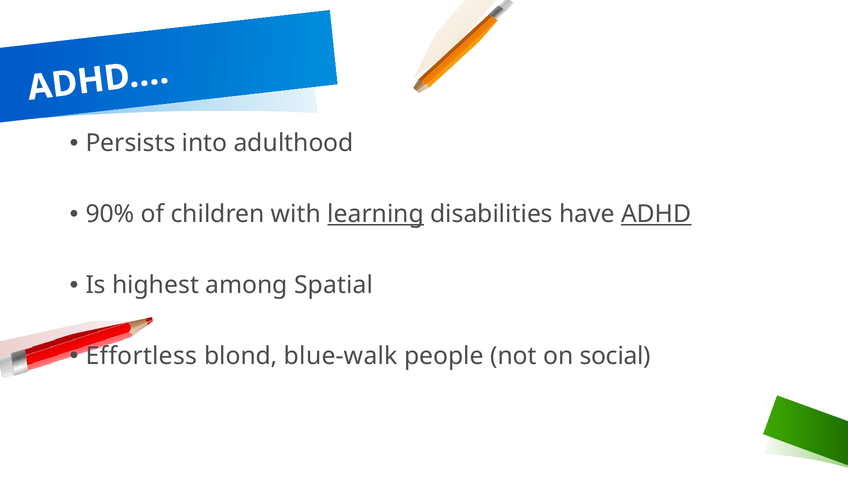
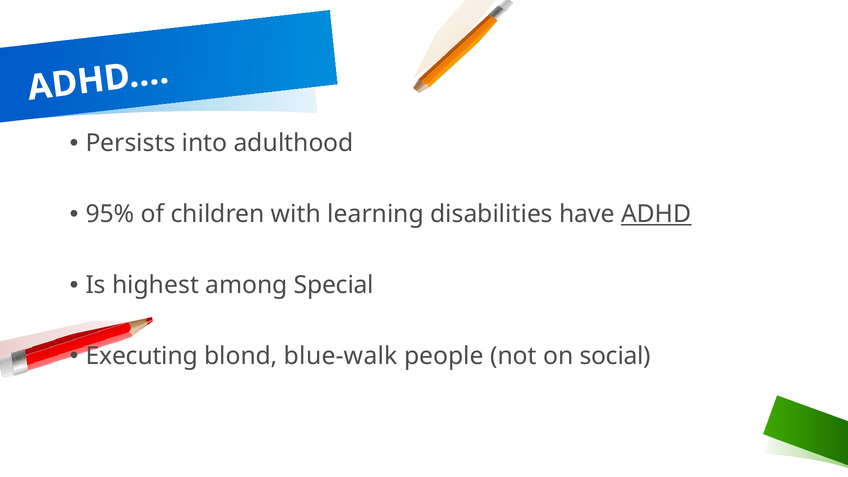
90%: 90% -> 95% (110, 214)
learning underline: present -> none (376, 214)
Spatial: Spatial -> Special (334, 285)
Effortless: Effortless -> Executing (142, 356)
